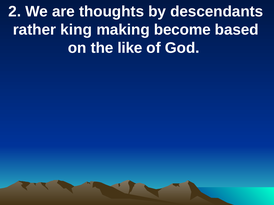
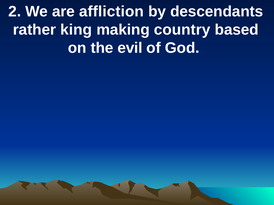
thoughts: thoughts -> affliction (111, 12)
become: become -> country (182, 30)
like: like -> evil (130, 48)
